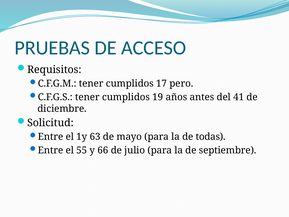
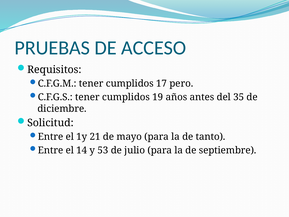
41: 41 -> 35 (239, 97)
63: 63 -> 21 (95, 137)
todas: todas -> tanto (211, 137)
55: 55 -> 14 (82, 150)
66: 66 -> 53 (103, 150)
